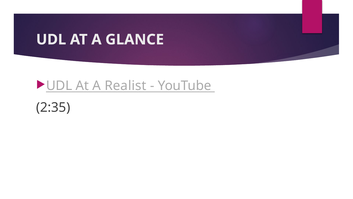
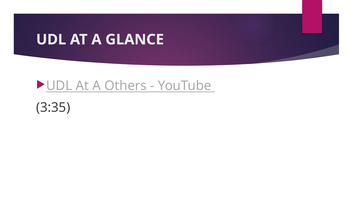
Realist: Realist -> Others (126, 86)
2:35: 2:35 -> 3:35 (53, 107)
